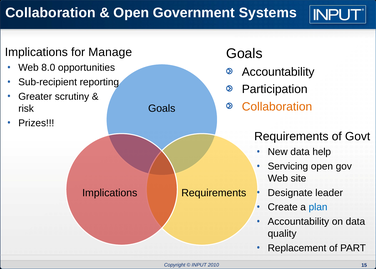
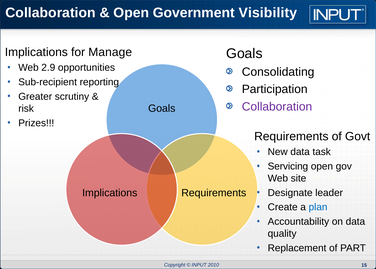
Systems: Systems -> Visibility (268, 13)
8.0: 8.0 -> 2.9 (48, 68)
Accountability: Accountability -> Consolidating (278, 72)
Collaboration colour: orange -> purple (277, 106)
help: help -> task (322, 152)
